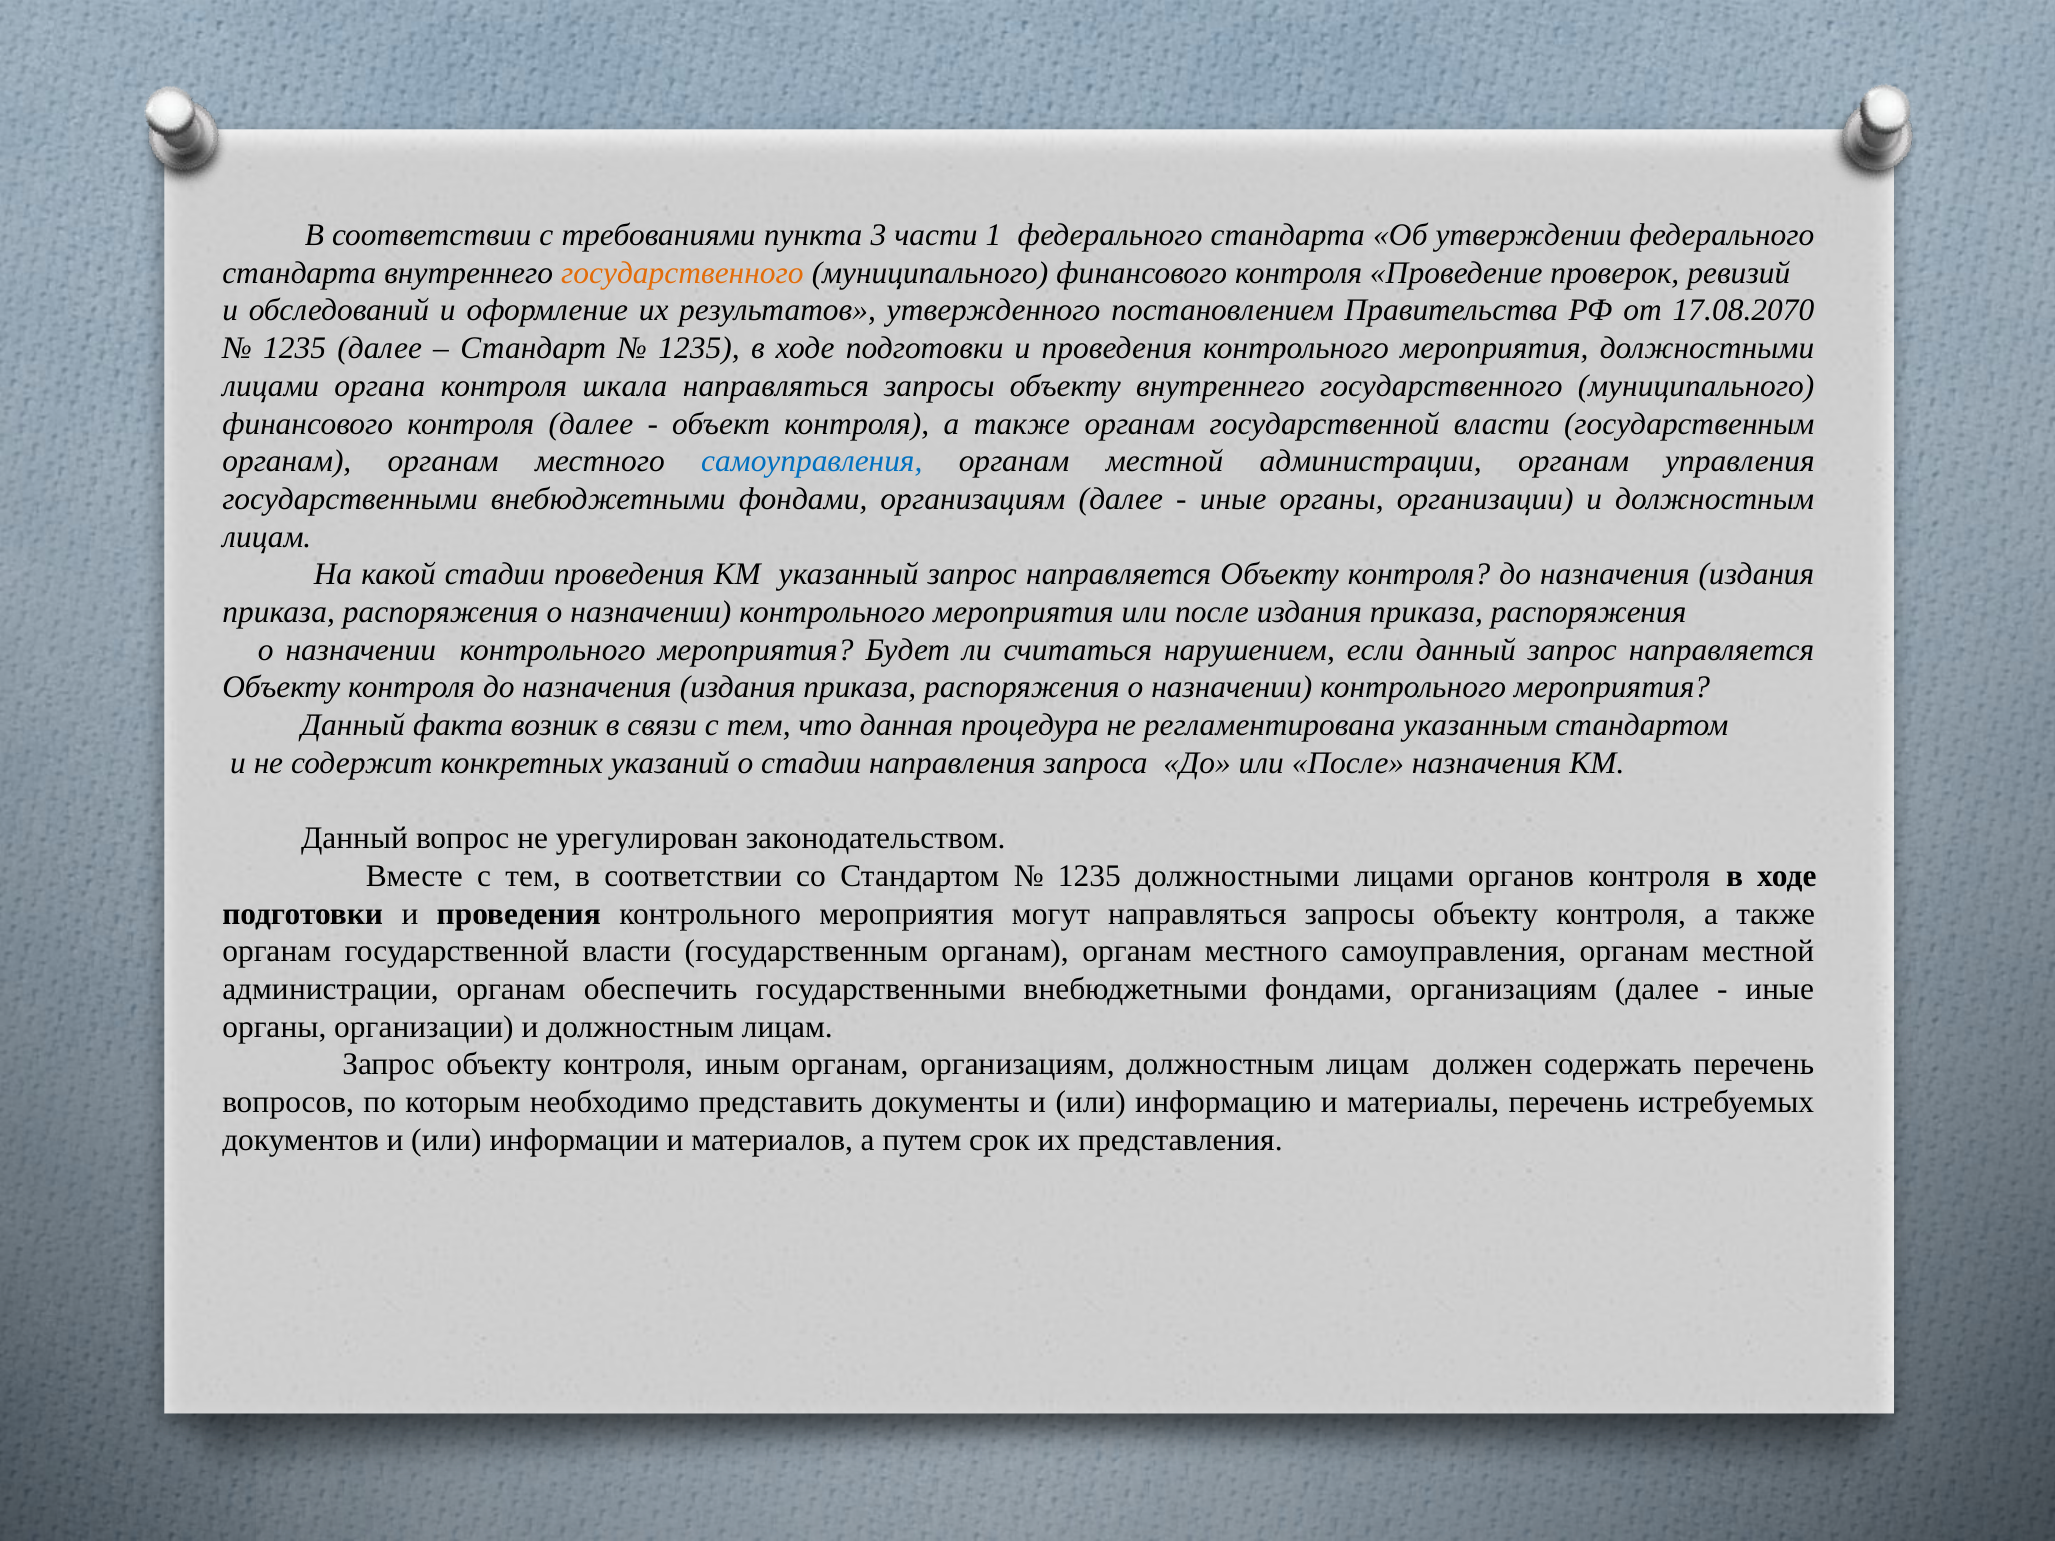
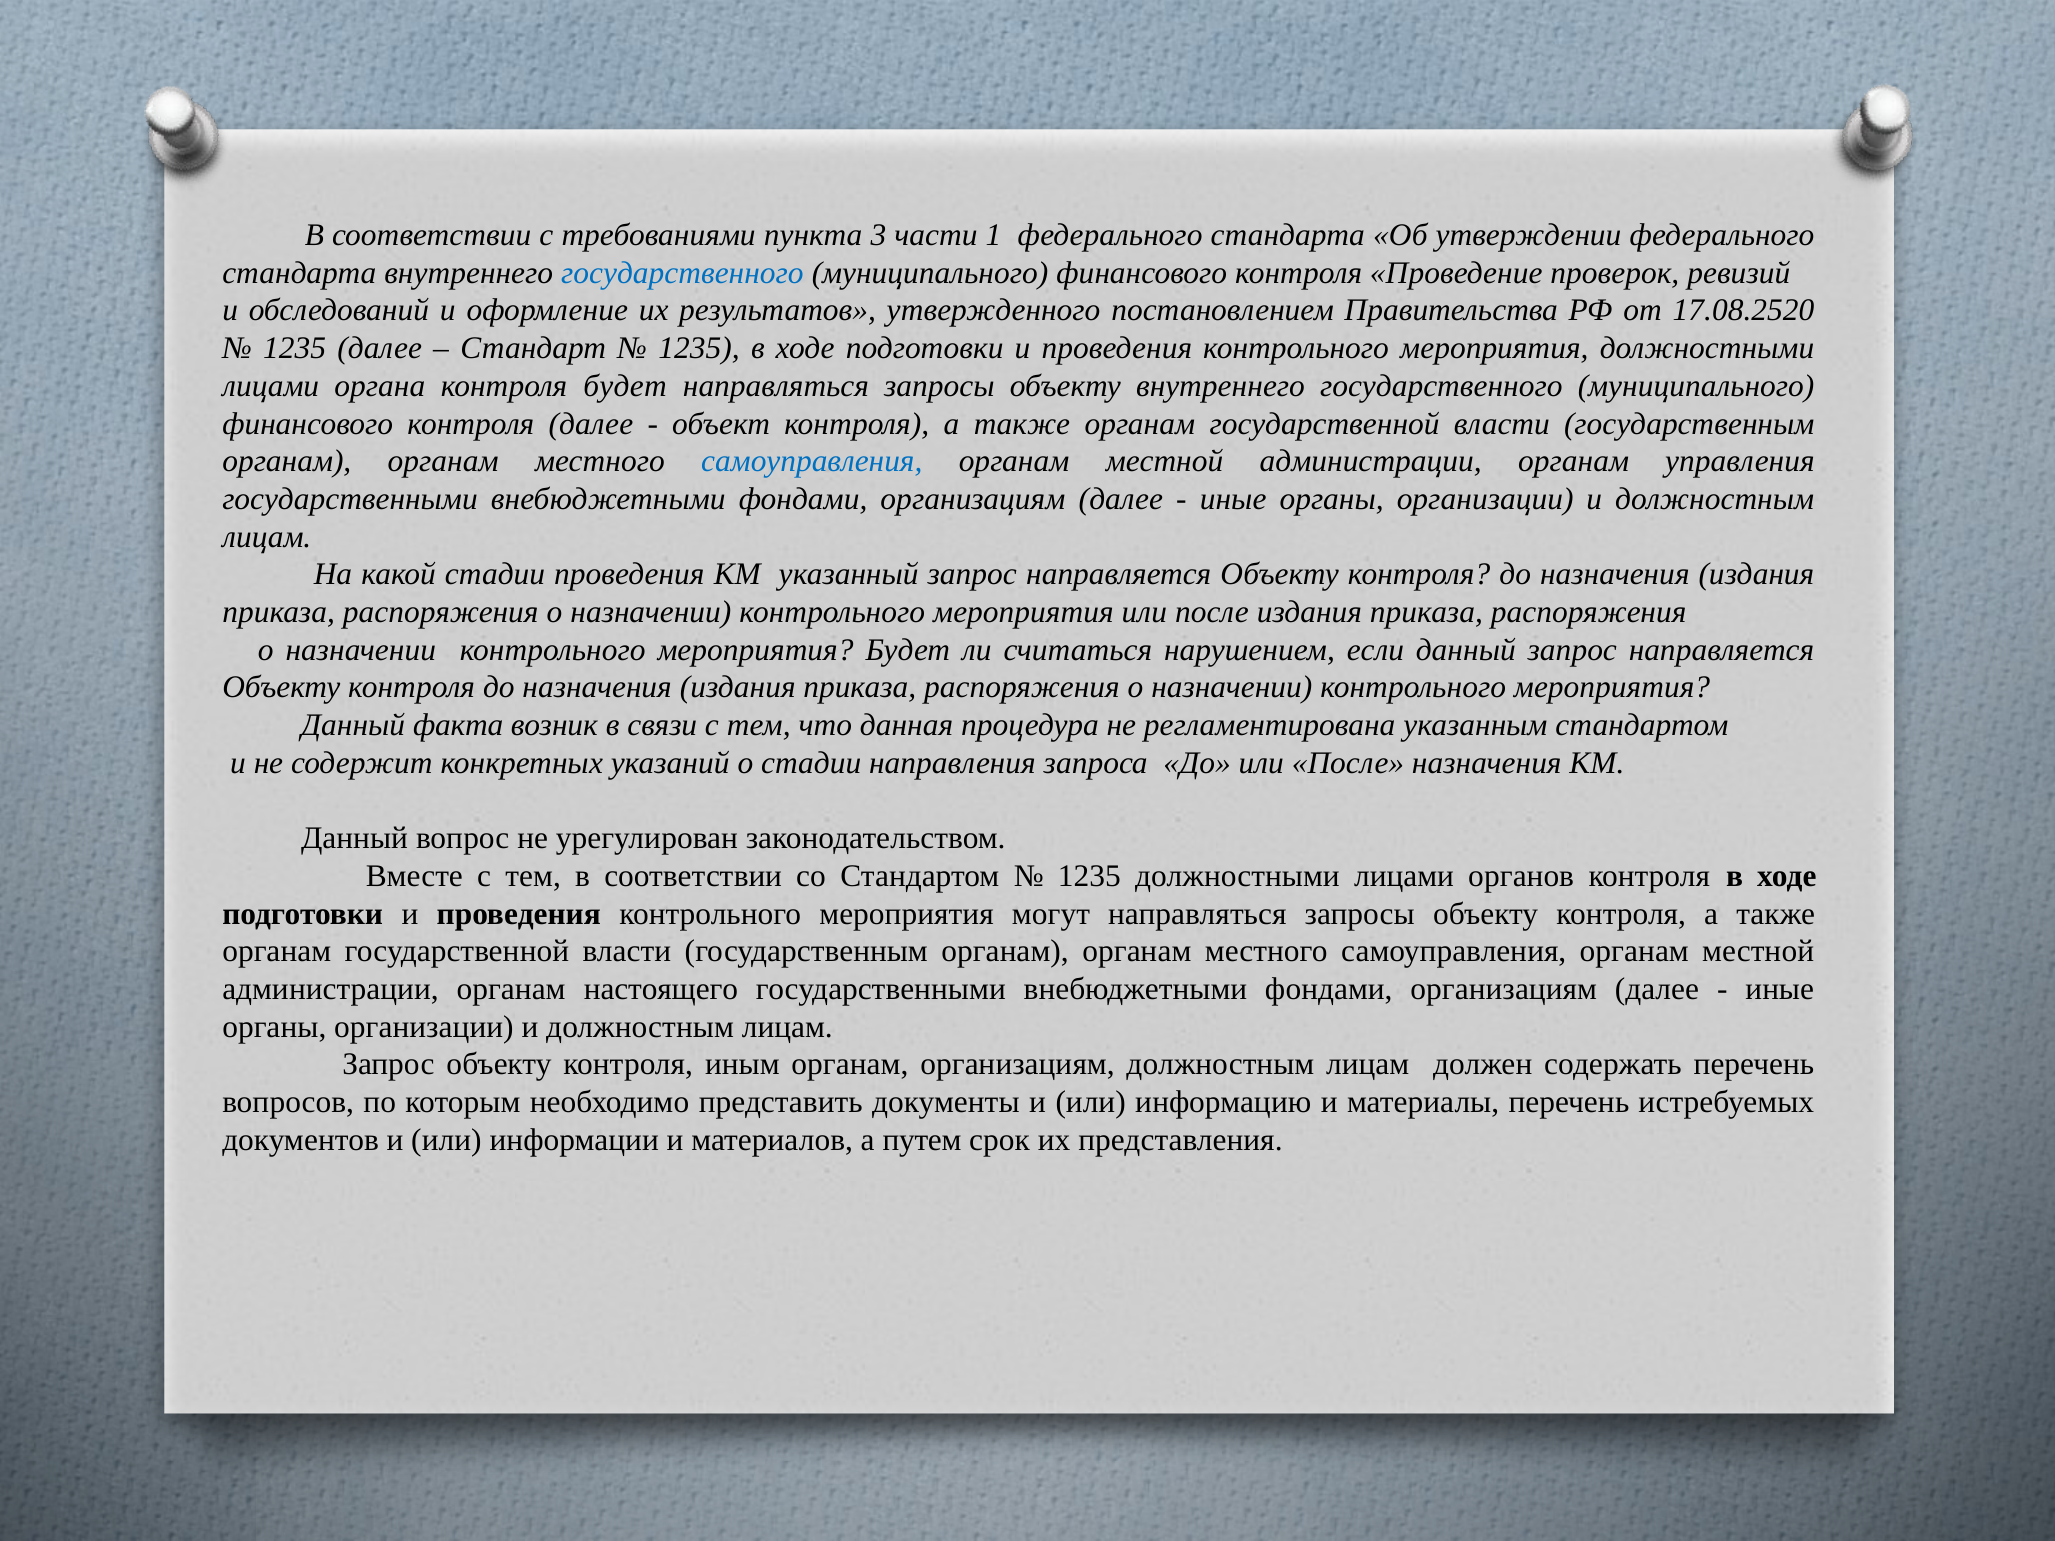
государственного colour: orange -> blue (682, 273)
17.08.2070: 17.08.2070 -> 17.08.2520 (1744, 311)
контроля шкала: шкала -> будет (625, 386)
обеспечить: обеспечить -> настоящего (661, 989)
